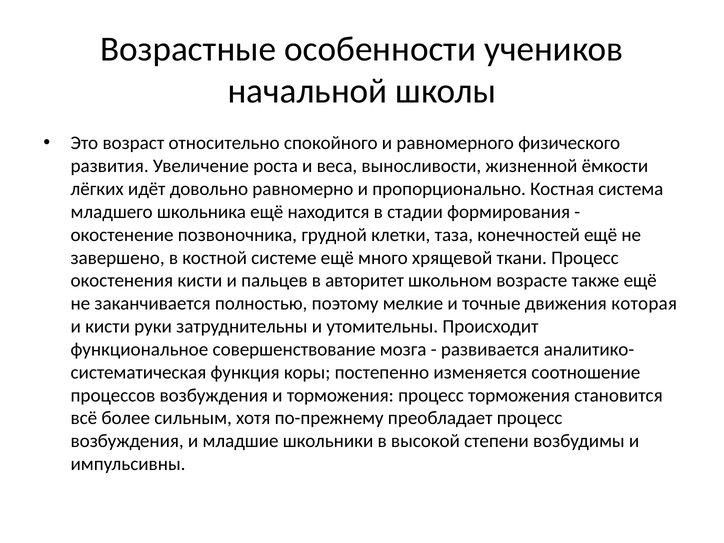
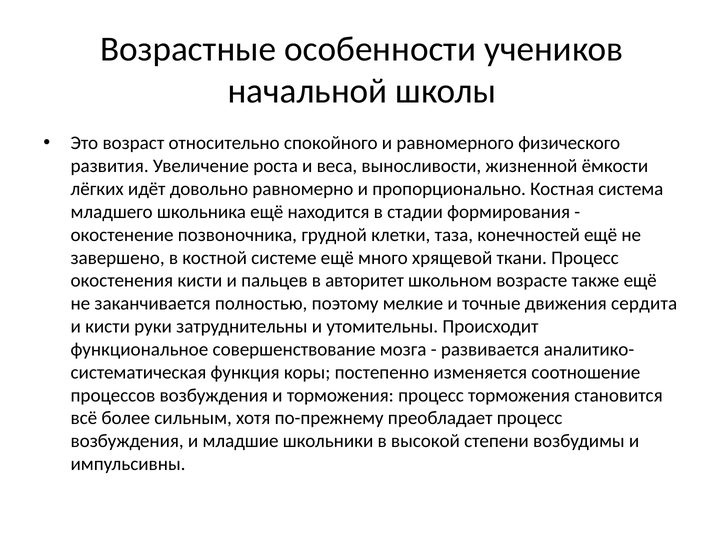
которая: которая -> сердита (644, 304)
